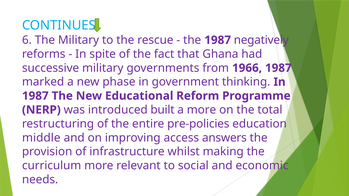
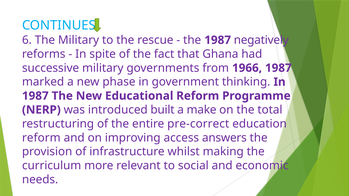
a more: more -> make (202, 110)
pre-policies: pre-policies -> pre-correct (198, 124)
middle: middle -> reform (41, 138)
